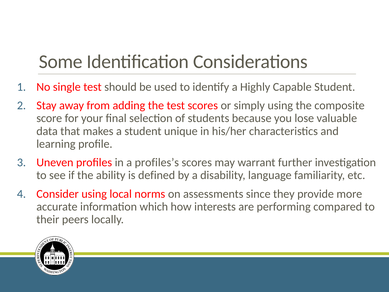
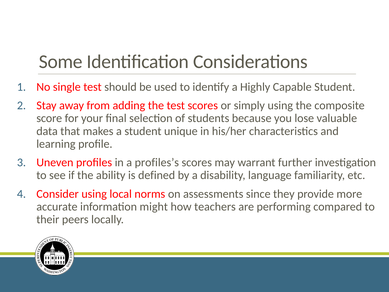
which: which -> might (154, 207)
interests: interests -> teachers (215, 207)
